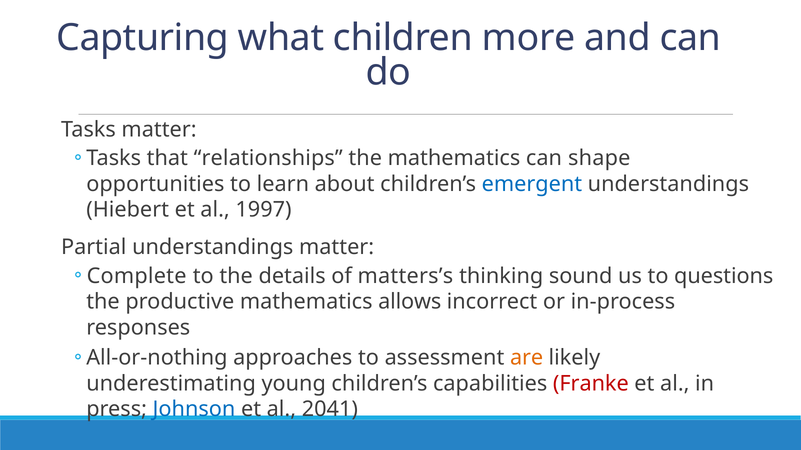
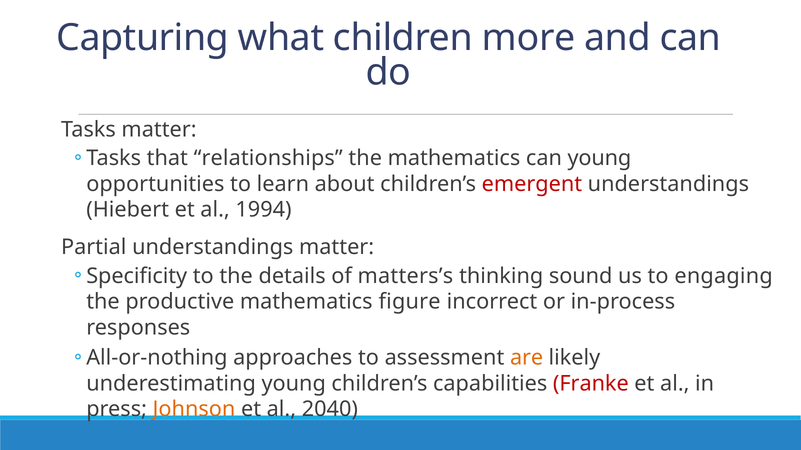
can shape: shape -> young (599, 158)
emergent colour: blue -> red (532, 184)
1997: 1997 -> 1994 (264, 210)
Complete: Complete -> Specificity (137, 276)
questions: questions -> engaging (724, 276)
allows: allows -> figure (410, 302)
Johnson colour: blue -> orange (194, 410)
2041: 2041 -> 2040 (330, 410)
